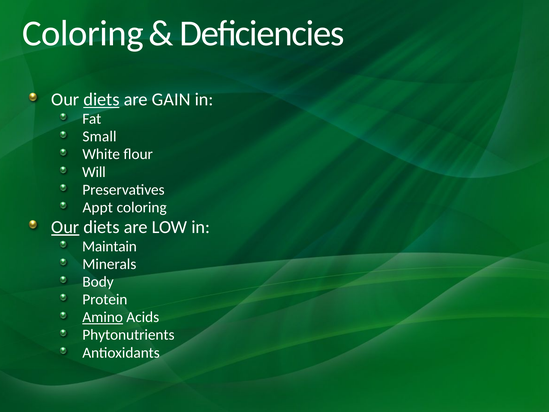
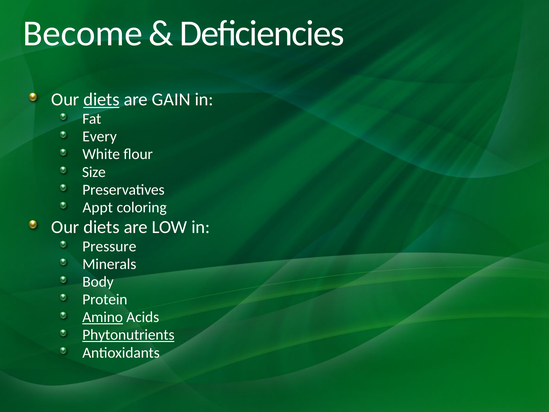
Coloring: Coloring -> Become (83, 33)
Small: Small -> Every (100, 136)
Will: Will -> Size (94, 172)
Our underline: present -> none (65, 227)
Maintain: Maintain -> Pressure (109, 246)
Phytonutrients underline: none -> present (128, 335)
